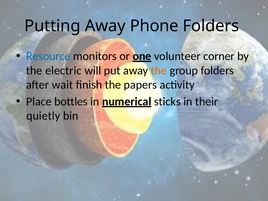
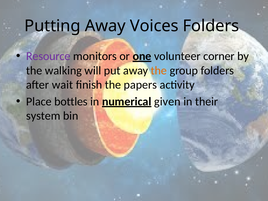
Phone: Phone -> Voices (154, 26)
Resource colour: blue -> purple (48, 56)
electric: electric -> walking (63, 71)
sticks: sticks -> given (167, 101)
quietly: quietly -> system (43, 116)
